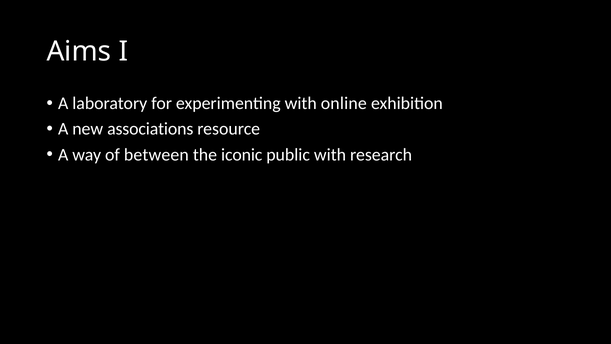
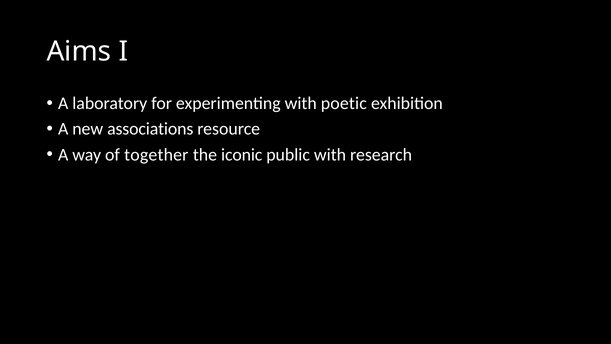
online: online -> poetic (344, 103)
between: between -> together (156, 155)
